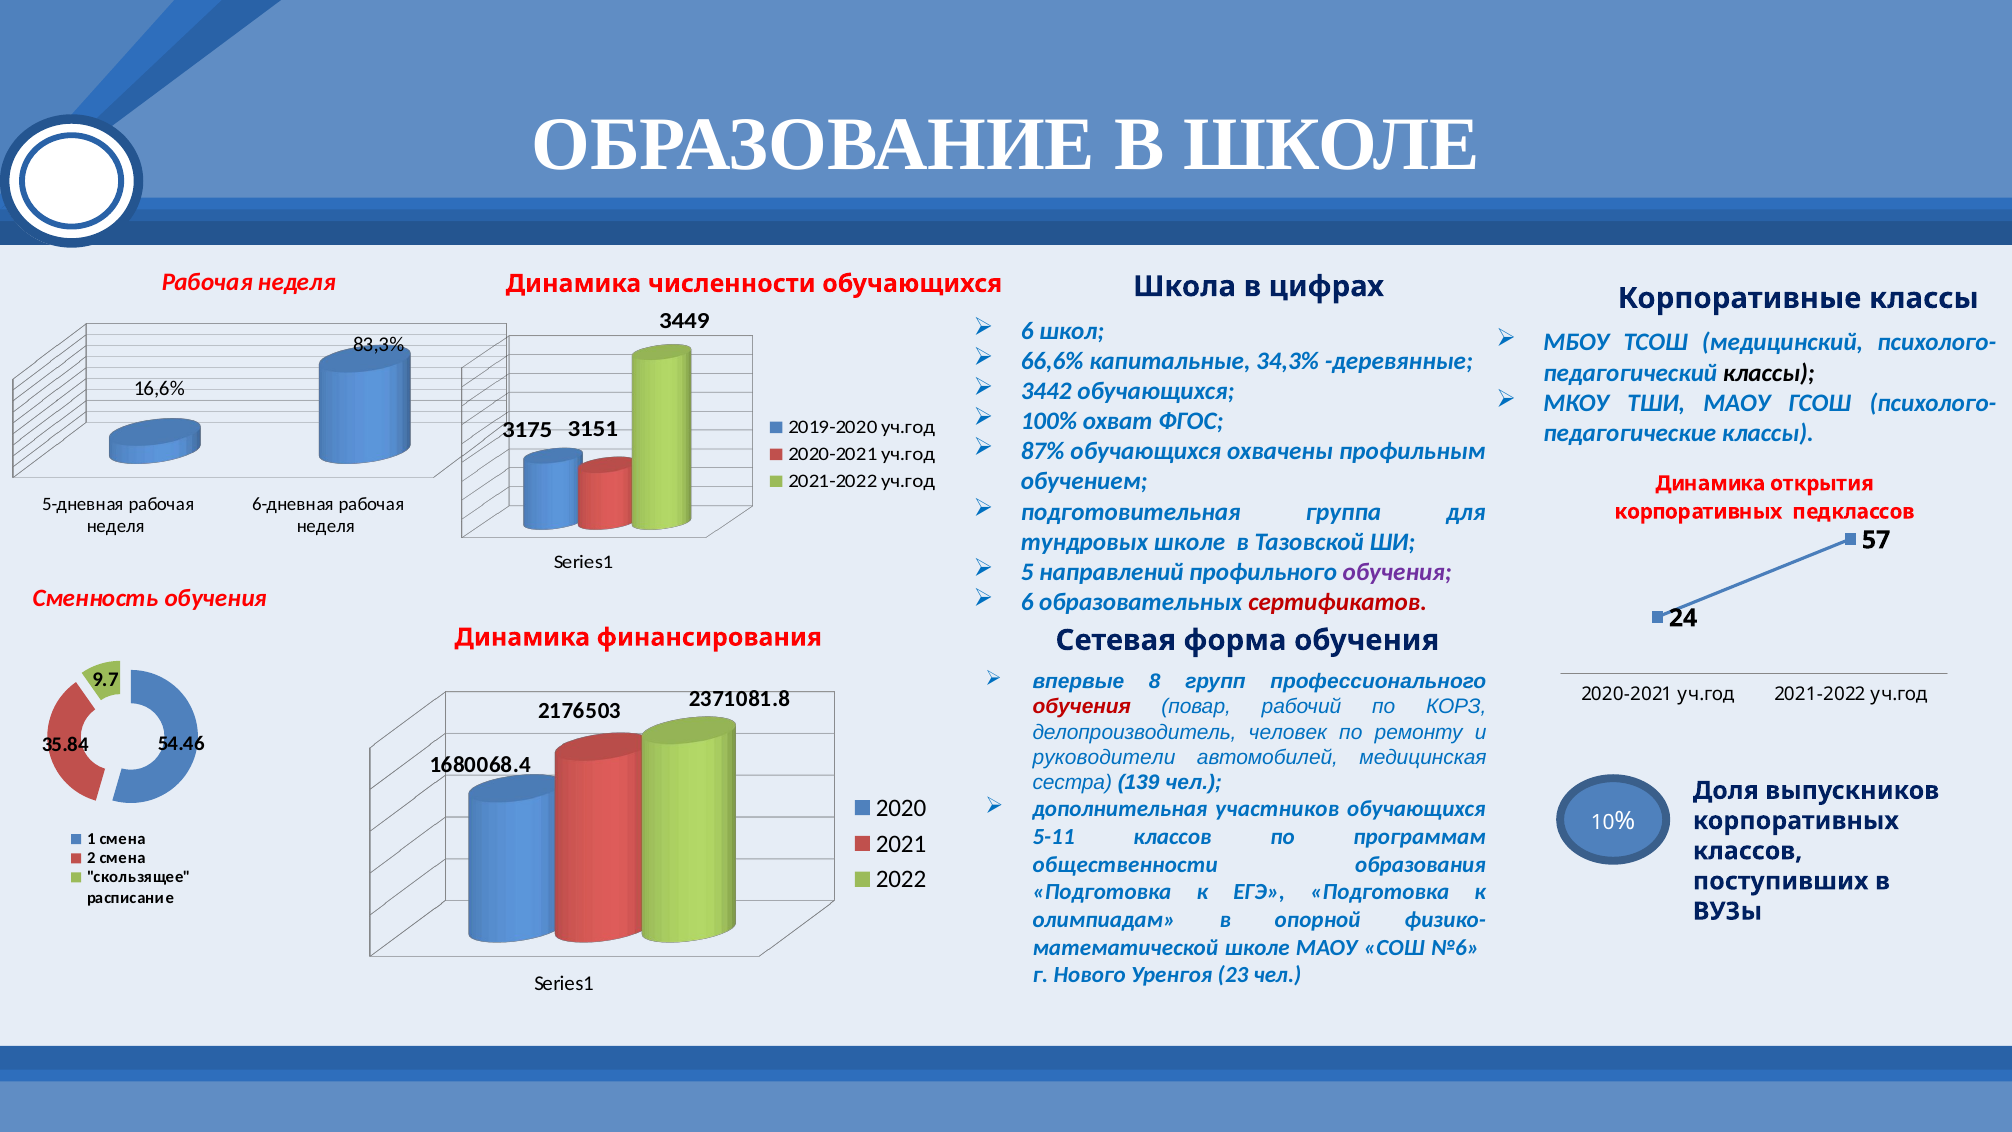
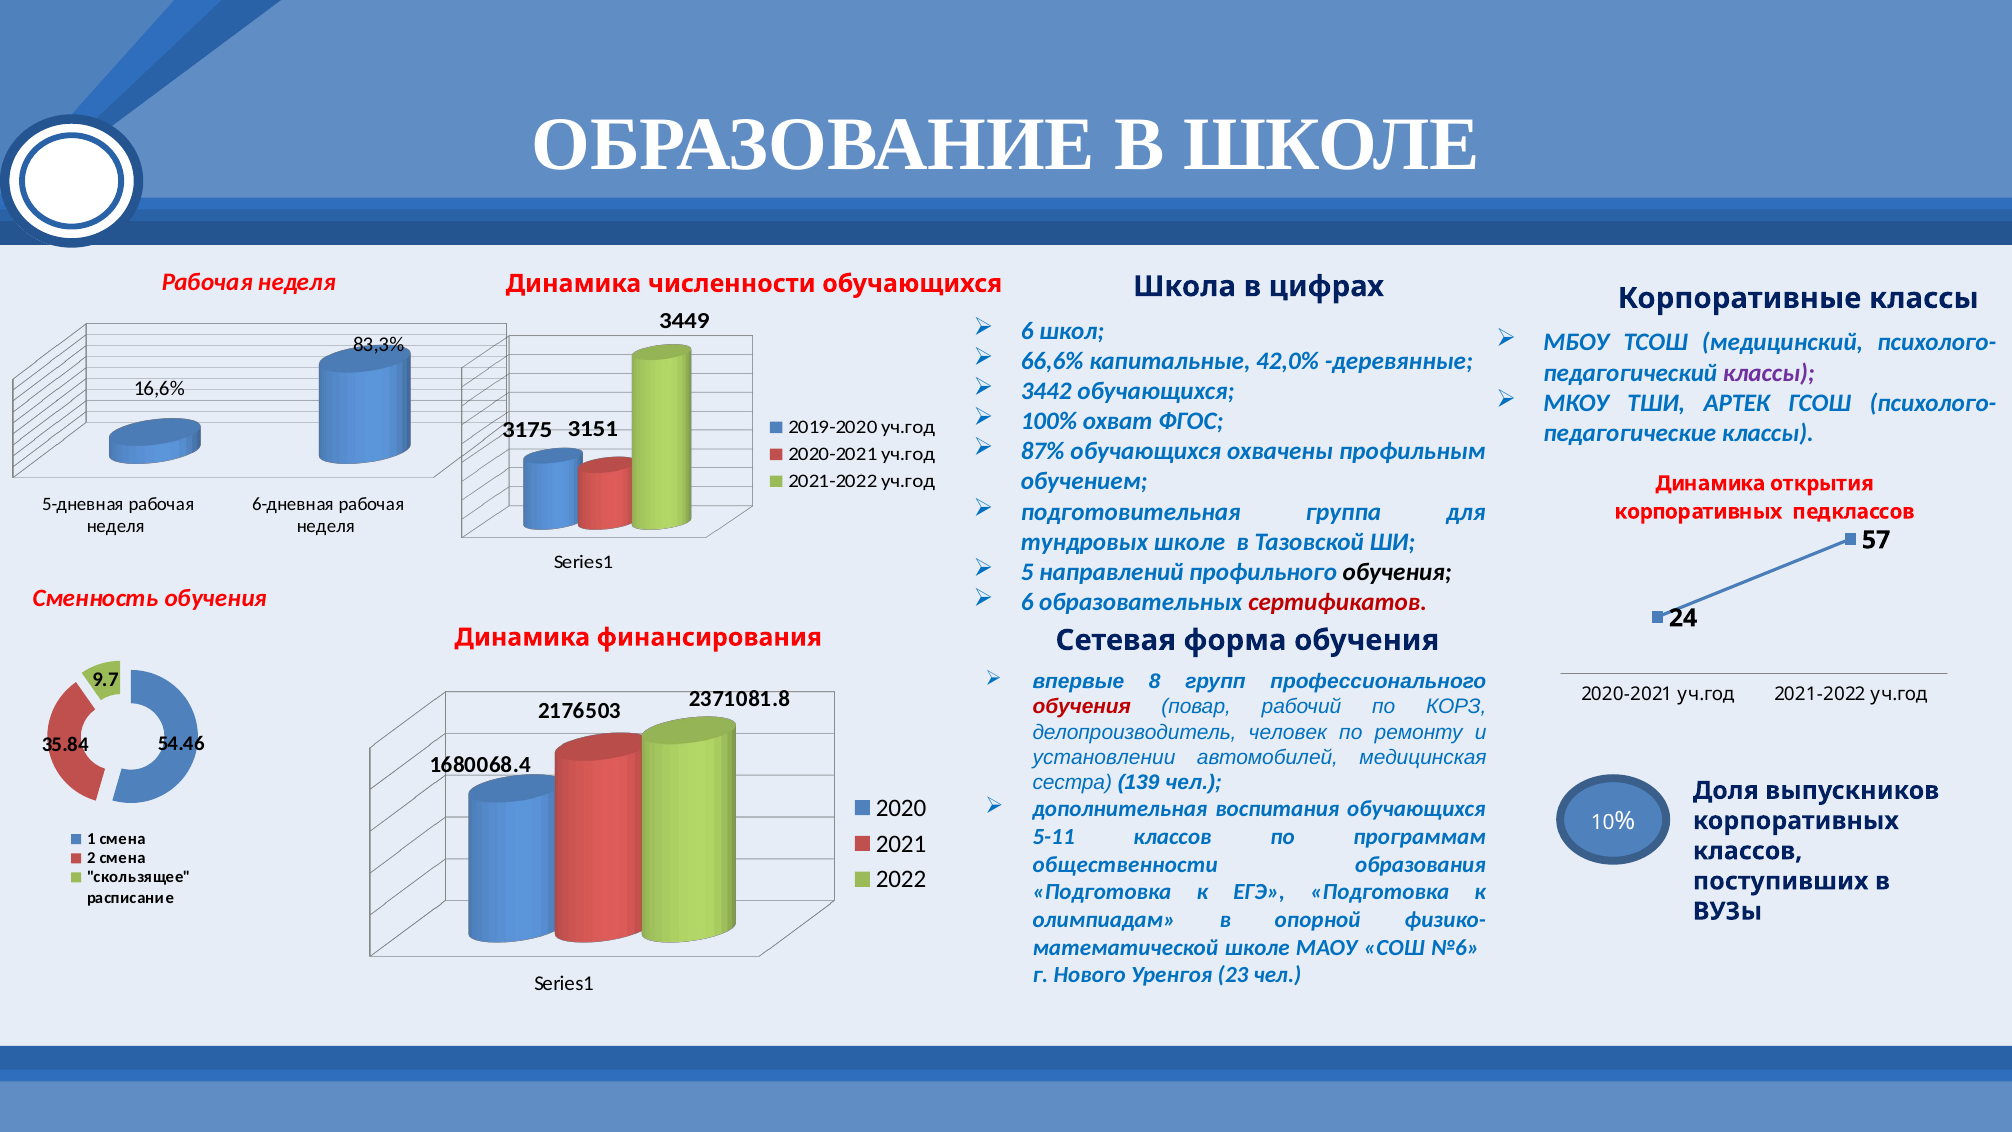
34,3%: 34,3% -> 42,0% (1288, 361)
классы colour: black -> purple (1769, 373)
ТШИ МАОУ: МАОУ -> АРТЕК (1737, 403)
обучения colour: purple -> black (1397, 572)
руководители: руководители -> установлении (1104, 757)
участников: участников -> воспитания (1277, 809)
